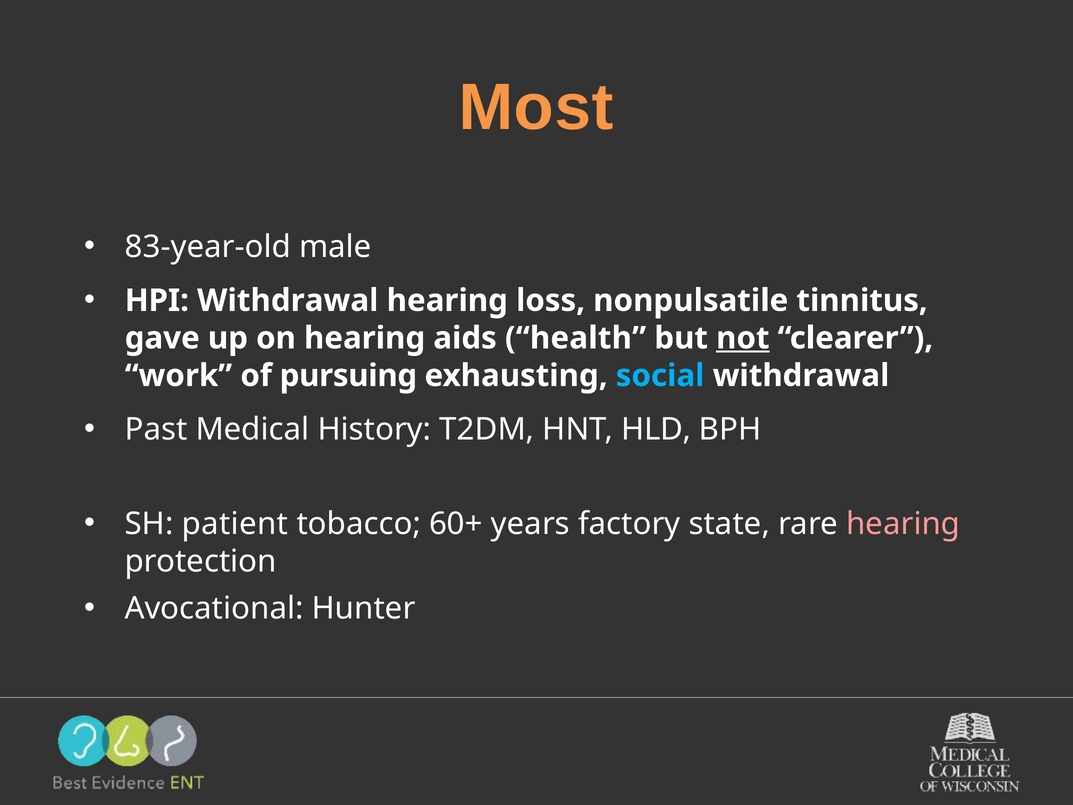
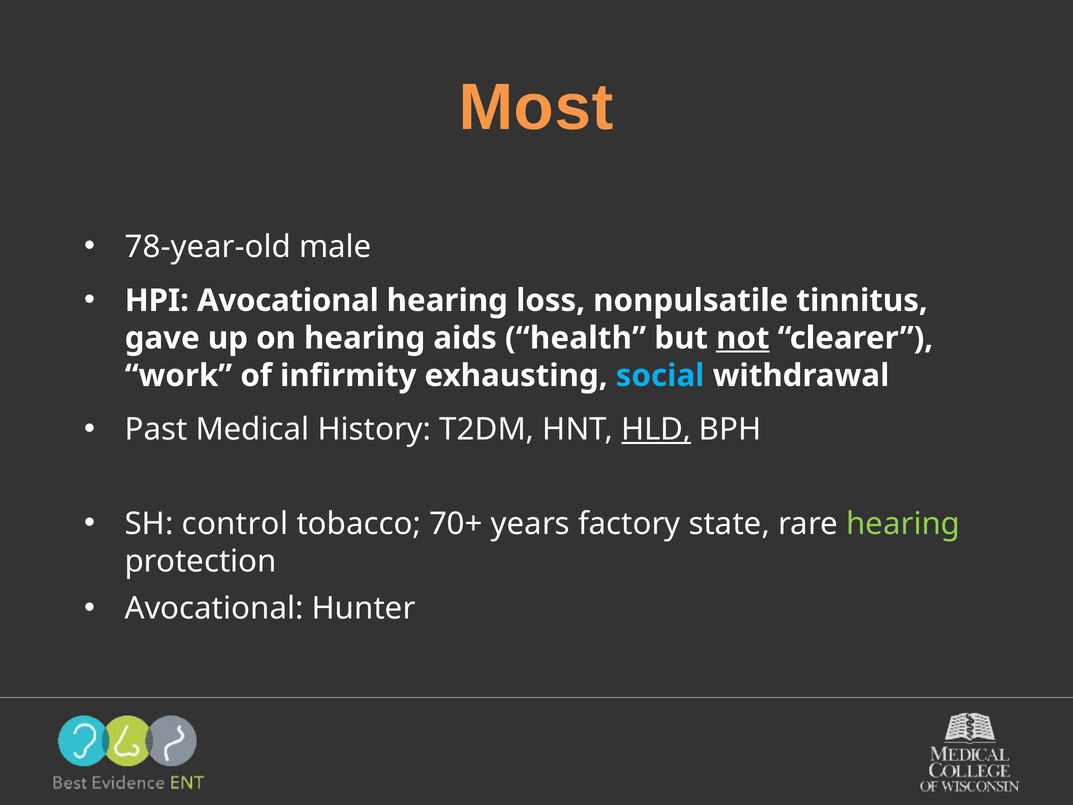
83-year-old: 83-year-old -> 78-year-old (208, 247)
HPI Withdrawal: Withdrawal -> Avocational (288, 300)
pursuing: pursuing -> infirmity (348, 376)
HLD underline: none -> present (656, 429)
patient: patient -> control (235, 524)
60+: 60+ -> 70+ (456, 524)
hearing colour: pink -> light green (903, 524)
